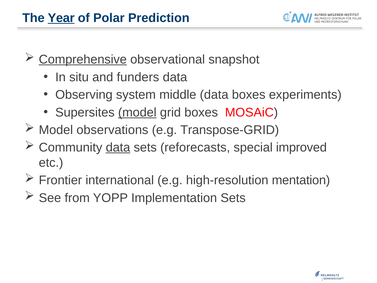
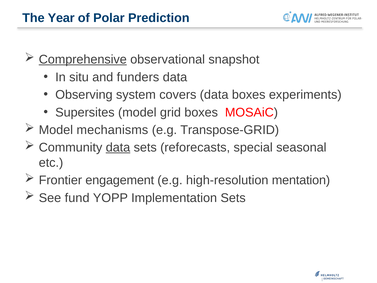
Year underline: present -> none (61, 18)
middle: middle -> covers (178, 95)
model underline: present -> none (137, 112)
observations: observations -> mechanisms (112, 130)
improved: improved -> seasonal (301, 147)
international: international -> engagement (120, 180)
from: from -> fund (77, 198)
